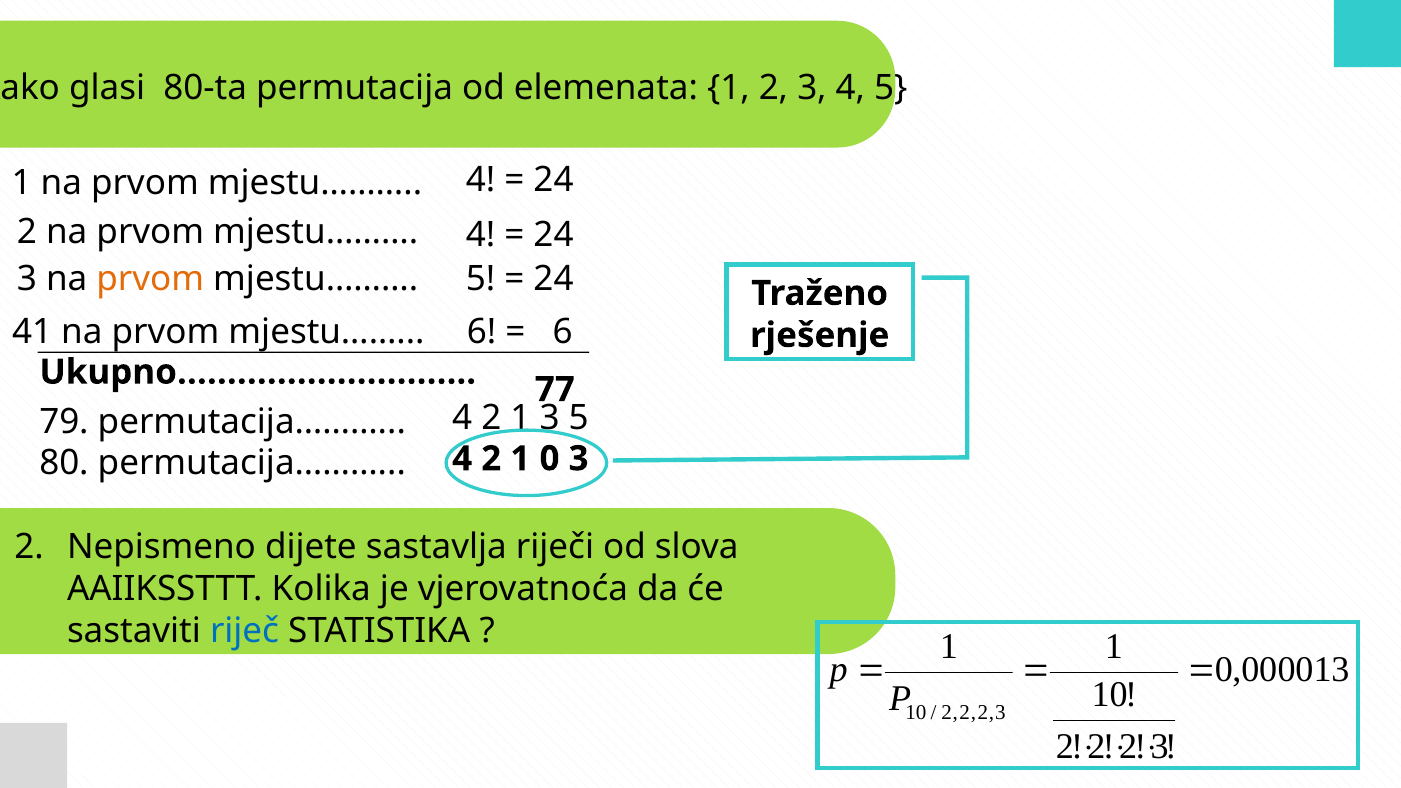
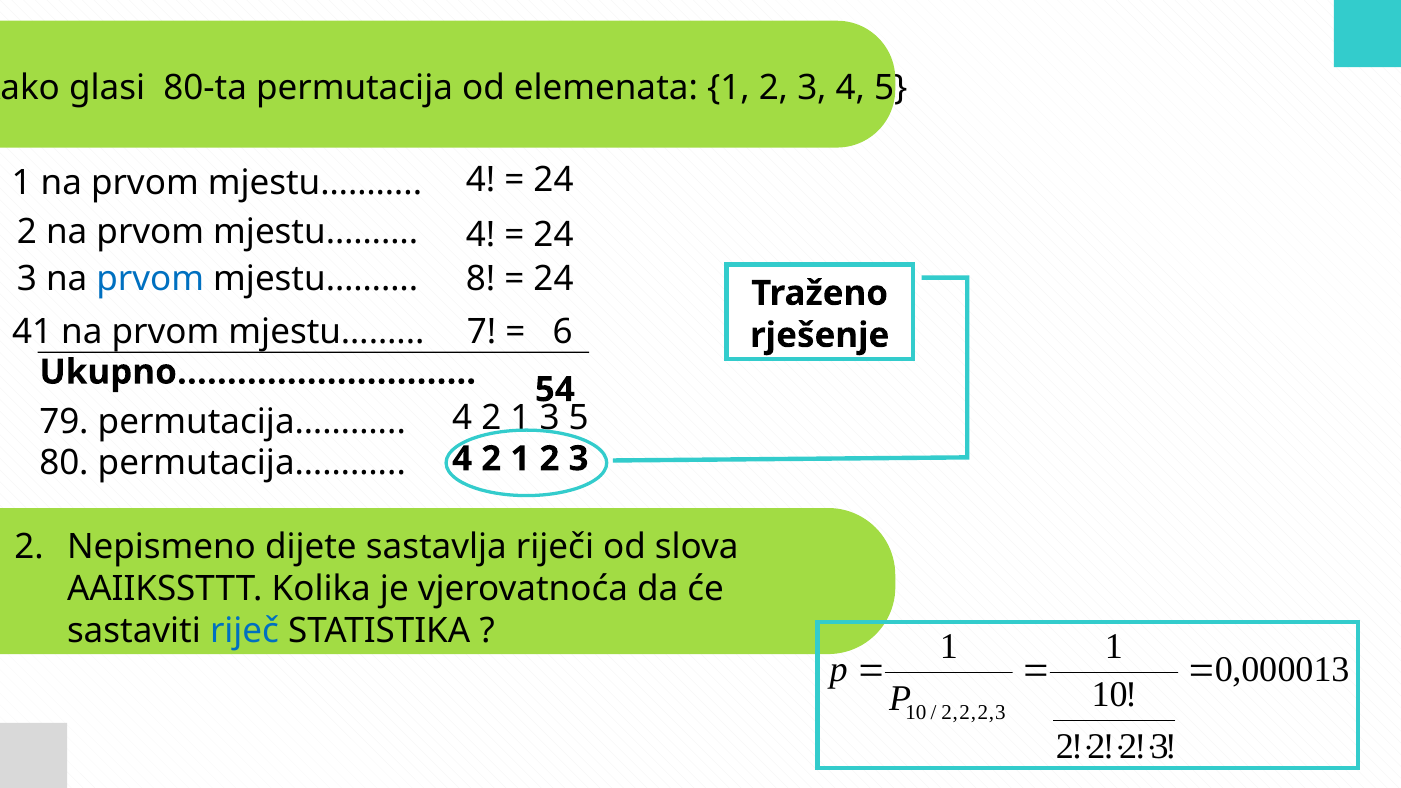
prvom colour: orange -> blue (150, 279)
5: 5 -> 8 (481, 279)
6: 6 -> 7 (482, 332)
77: 77 -> 54 (555, 390)
2 1 0: 0 -> 2 (550, 459)
